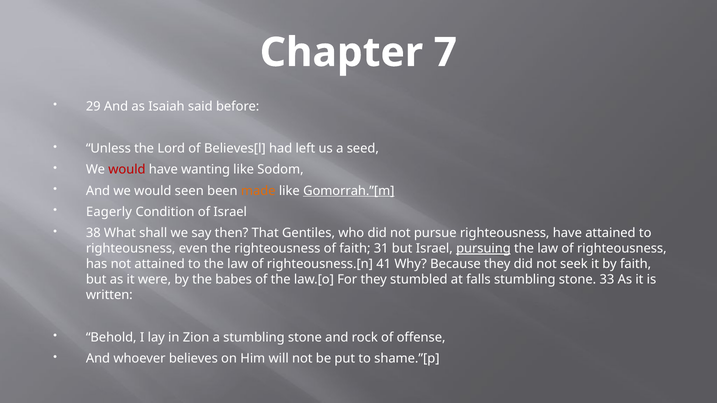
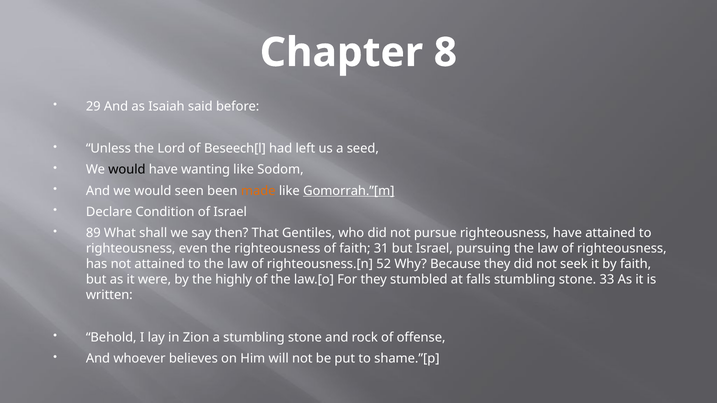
7: 7 -> 8 (445, 53)
Believes[l: Believes[l -> Beseech[l (235, 149)
would colour: red -> black (127, 170)
Eagerly: Eagerly -> Declare (109, 212)
38: 38 -> 89 (93, 233)
pursuing underline: present -> none (483, 249)
41: 41 -> 52 (384, 264)
babes: babes -> highly (234, 280)
